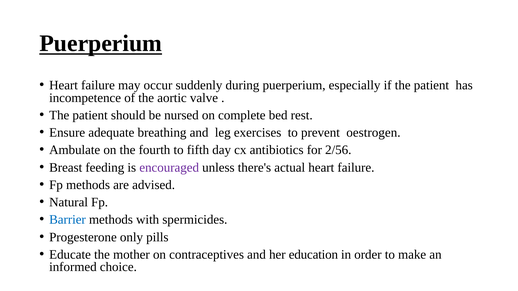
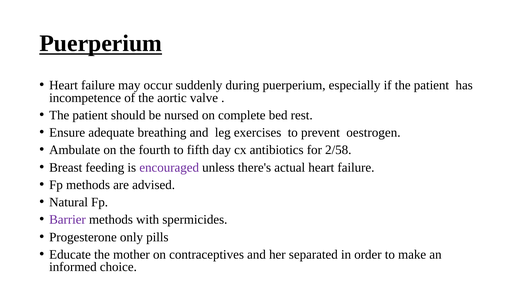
2/56: 2/56 -> 2/58 (338, 150)
Barrier colour: blue -> purple (68, 220)
education: education -> separated (313, 255)
